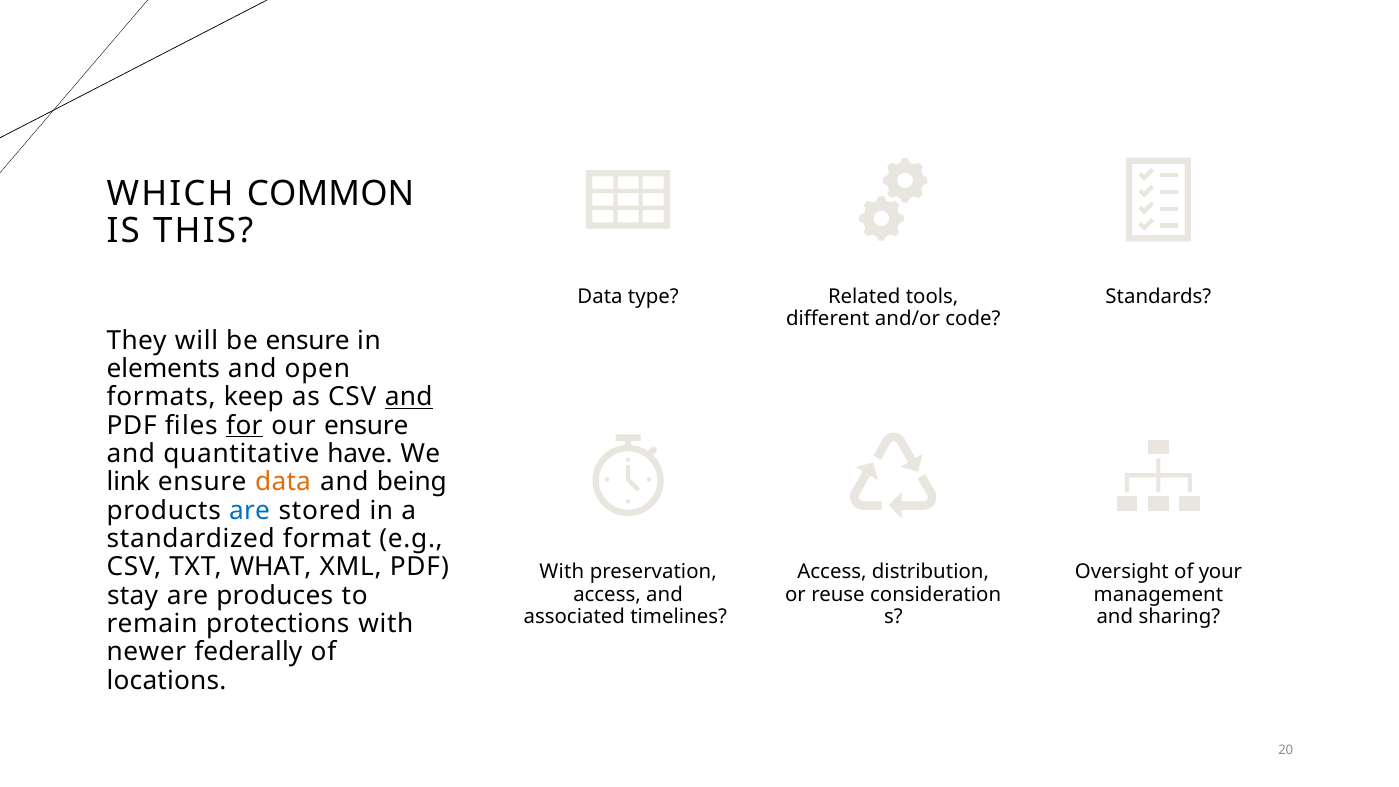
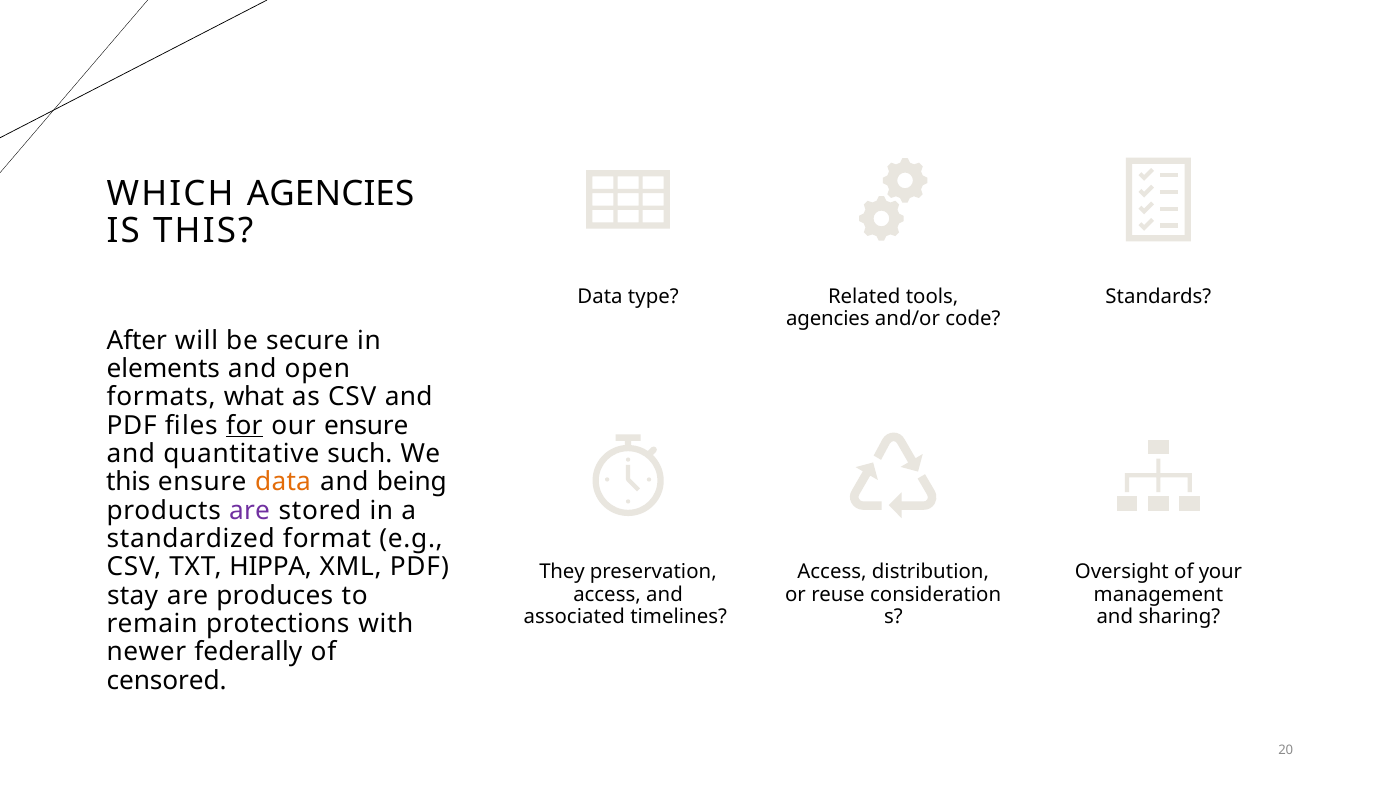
WHICH COMMON: COMMON -> AGENCIES (331, 194)
different: different -> agencies (828, 318)
They: They -> After (137, 340)
be ensure: ensure -> secure (307, 340)
keep: keep -> what (254, 397)
and underline: present -> none (409, 397)
have: have -> such (360, 454)
link: link -> this (128, 482)
are colour: blue -> purple (250, 510)
WHAT: WHAT -> HIPPA (271, 567)
With: With -> They (562, 572)
locations: locations -> censored (167, 680)
